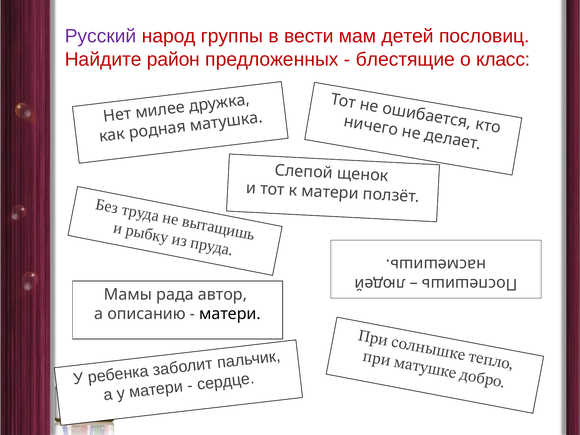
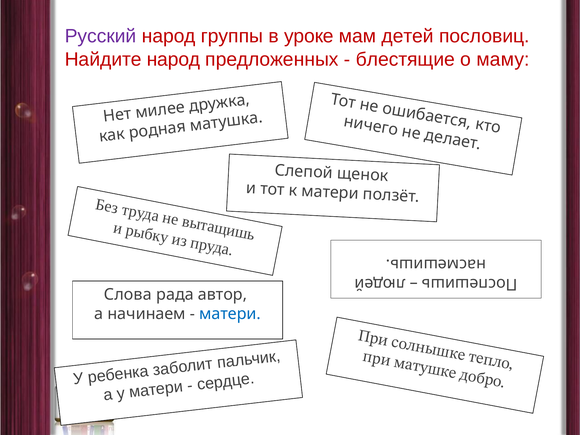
вести: вести -> уроке (309, 36)
Найдите район: район -> народ (173, 59)
класс: класс -> маму (503, 59)
Мамы: Мамы -> Слова (128, 295)
описанию: описанию -> начинаем (147, 314)
матери colour: black -> blue (230, 314)
